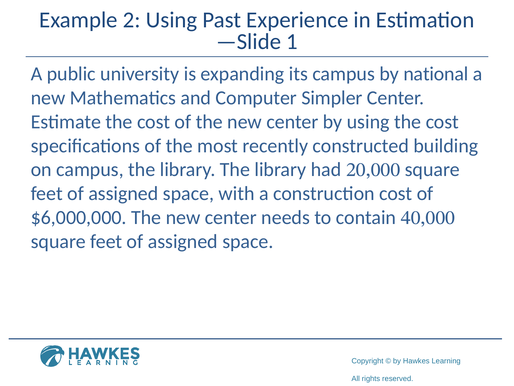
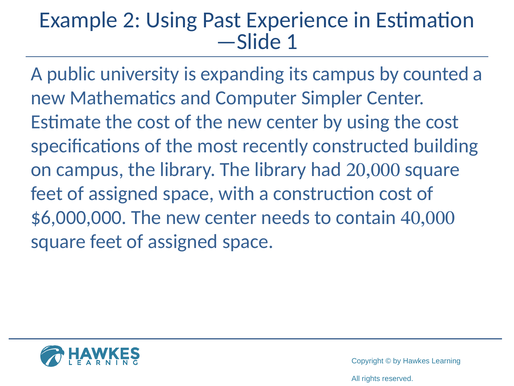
national: national -> counted (436, 74)
